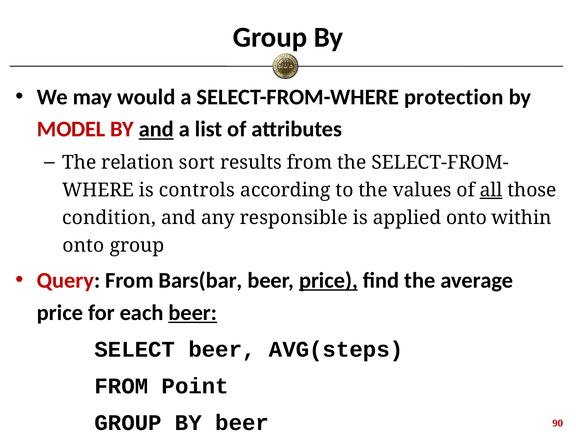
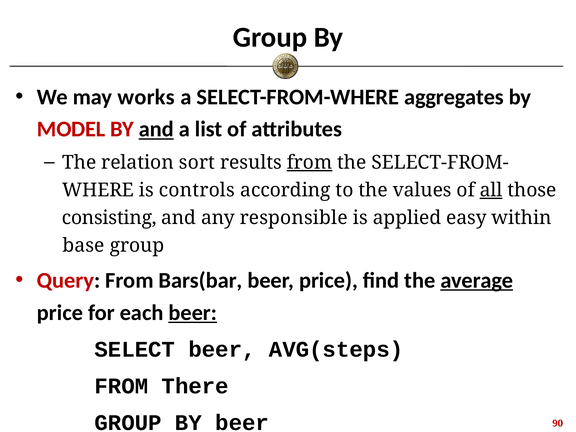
would: would -> works (146, 97)
protection: protection -> aggregates (454, 97)
from underline: none -> present (309, 162)
condition: condition -> consisting (109, 218)
applied onto: onto -> easy (466, 218)
onto: onto -> base (83, 245)
price underline: present -> none (328, 280)
average underline: none -> present (477, 280)
Point: Point -> There (195, 386)
